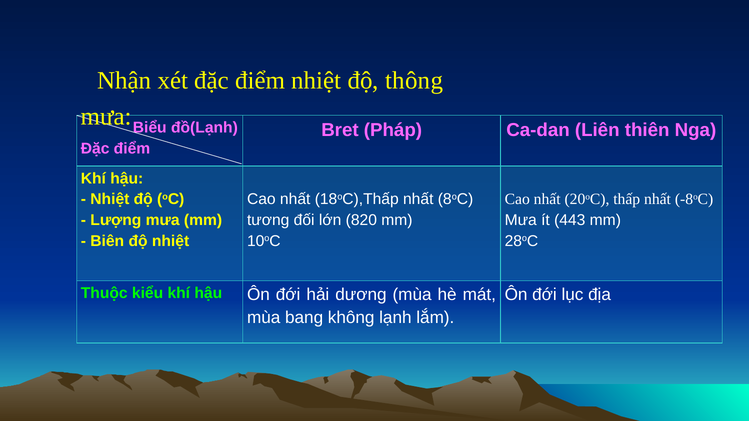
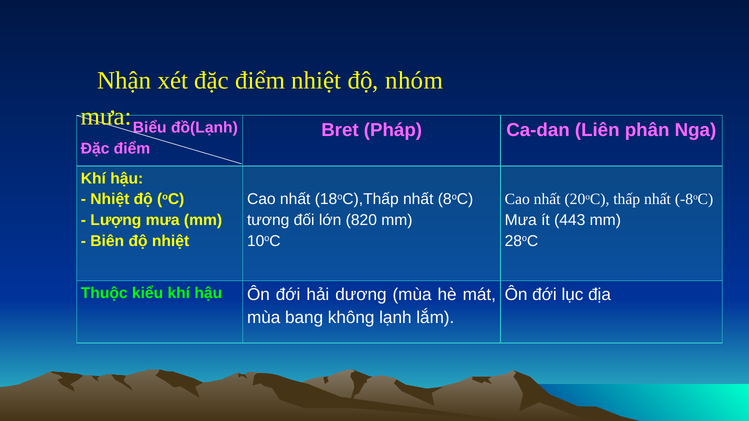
thông: thông -> nhóm (414, 81)
thiên: thiên -> phân (647, 130)
